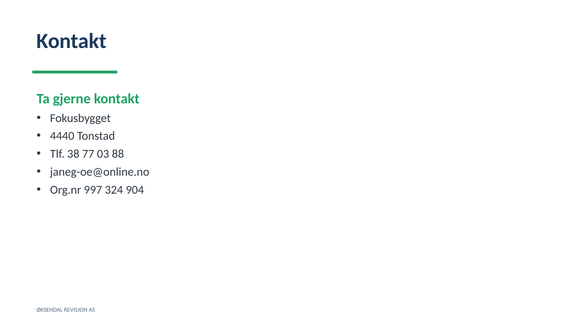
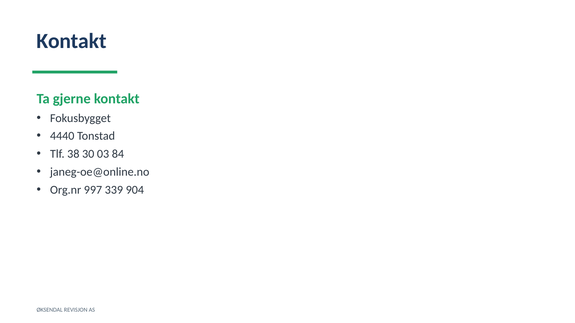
77: 77 -> 30 (88, 154)
88: 88 -> 84 (118, 154)
324: 324 -> 339 (114, 190)
